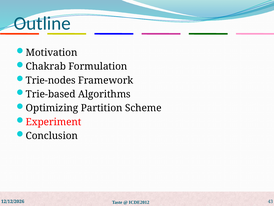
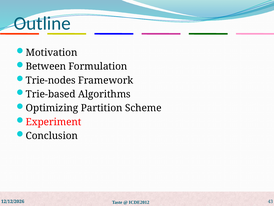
Chakrab: Chakrab -> Between (46, 66)
